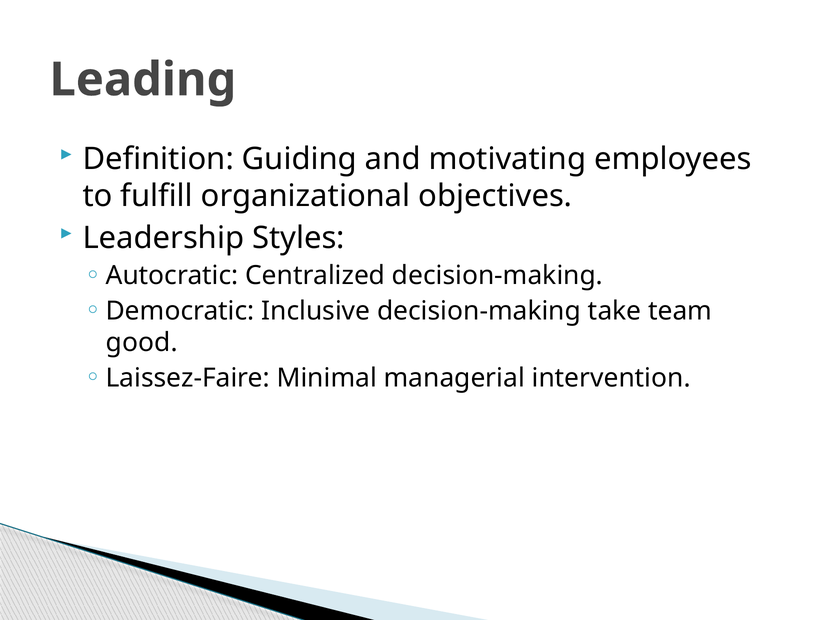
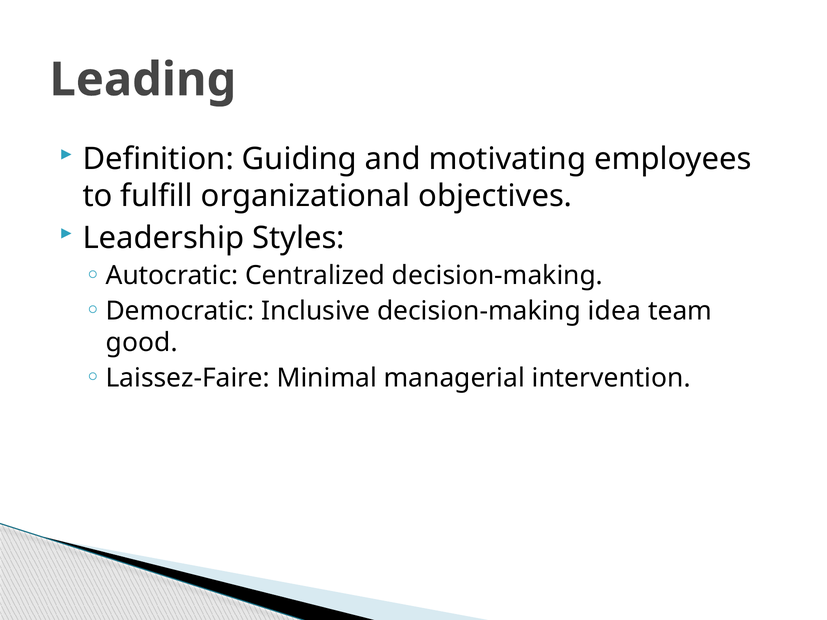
take: take -> idea (615, 311)
